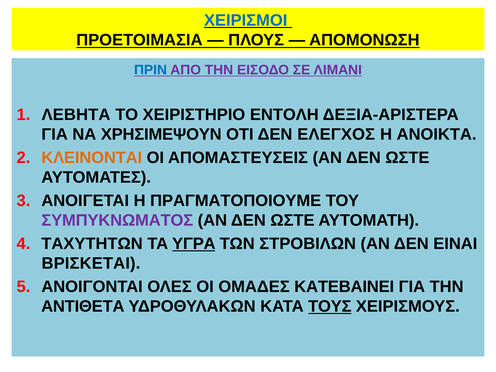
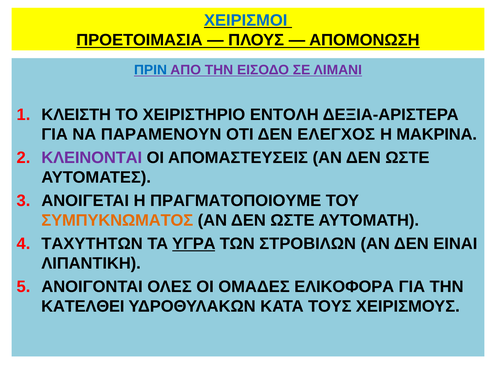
ΛΕΒΗΤΑ: ΛΕΒΗΤΑ -> ΚΛΕΙΣΤΗ (76, 115)
ΧΡΗΣΙΜΕΨΟΥΝ: ΧΡΗΣΙΜΕΨΟΥΝ -> ΠΑΡΑΜΕΝΟΥΝ (161, 135)
ΑΝΟΙΚΤΑ: ΑΝΟΙΚΤΑ -> ΜΑΚΡΙΝΑ (437, 135)
ΚΛΕΙΝΟΝΤΑΙ colour: orange -> purple (92, 158)
ΣΥΜΠΥΚΝΩΜΑΤΟΣ colour: purple -> orange (117, 220)
ΒΡΙΣΚΕΤΑΙ: ΒΡΙΣΚΕΤΑΙ -> ΛΙΠΑΝΤΙΚΗ (91, 263)
ΚΑΤΕΒΑΙΝΕΙ: ΚΑΤΕΒΑΙΝΕΙ -> ΕΛΙΚΟΦΟΡΑ (344, 287)
ΑΝΤΙΘΕΤΑ: ΑΝΤΙΘΕΤΑ -> ΚΑΤΕΛΘΕΙ (83, 306)
ΤΟΥΣ underline: present -> none (330, 306)
